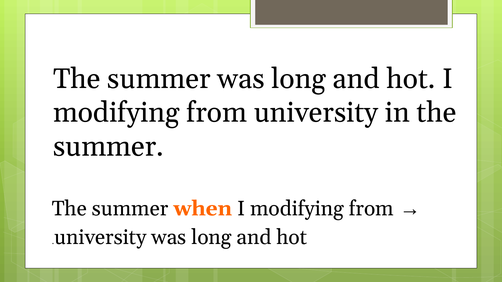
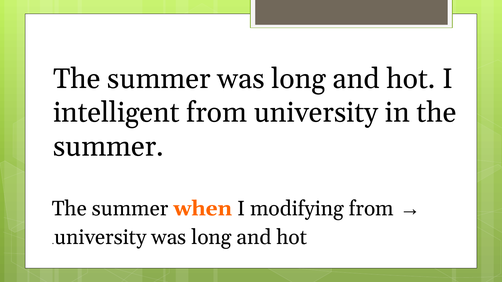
modifying: modifying -> intelligent (116, 113)
